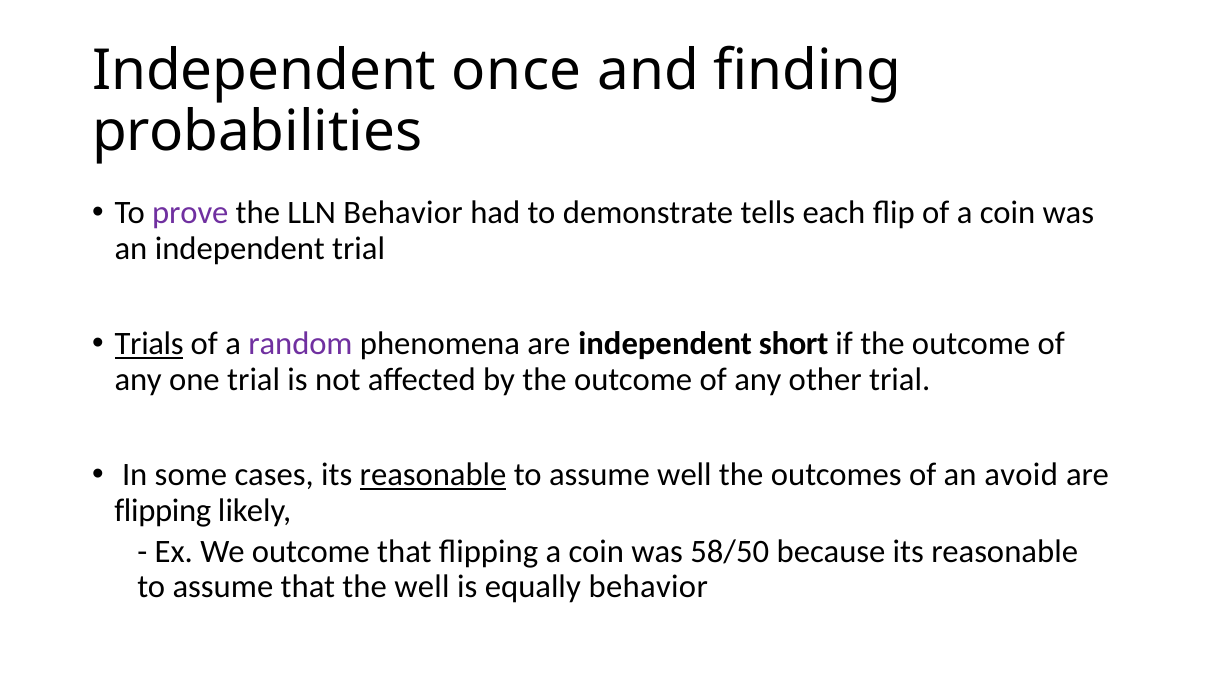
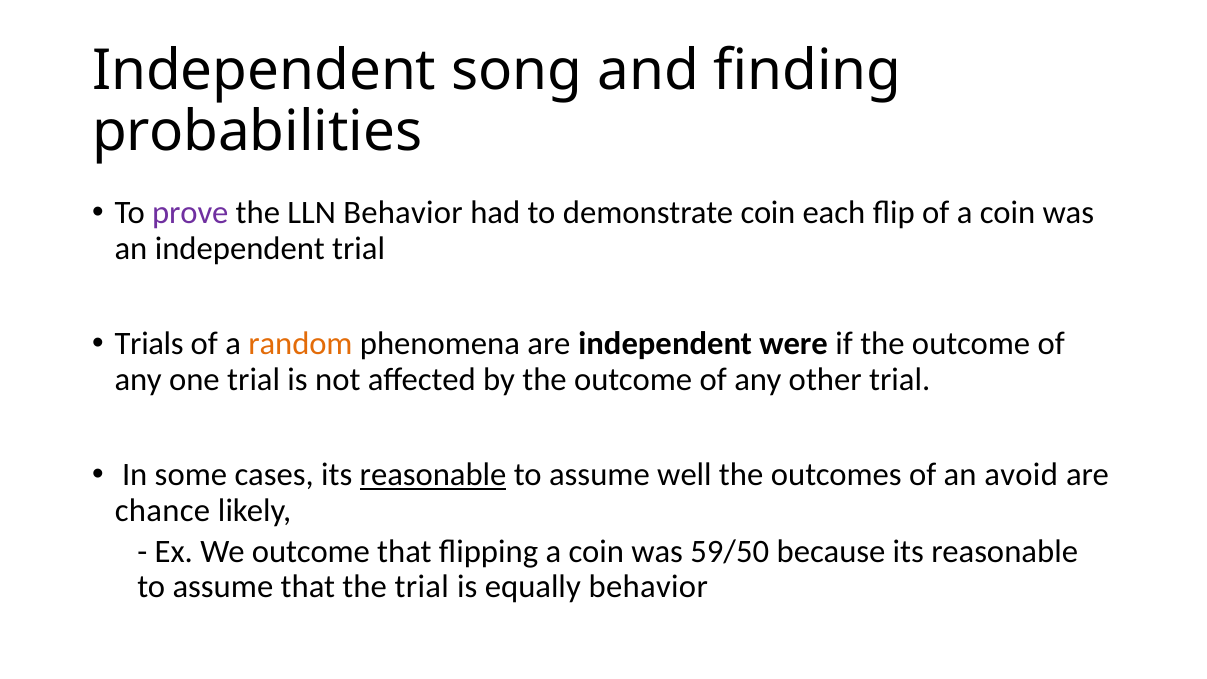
once: once -> song (517, 71)
demonstrate tells: tells -> coin (768, 213)
Trials underline: present -> none (149, 344)
random colour: purple -> orange (300, 344)
short: short -> were (794, 344)
flipping: flipping -> chance (162, 510)
58/50: 58/50 -> 59/50 (730, 552)
the well: well -> trial (422, 587)
